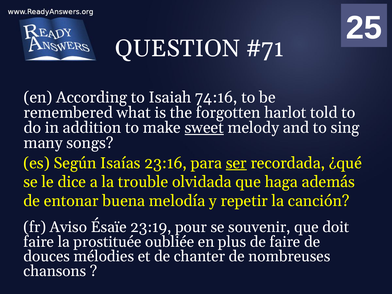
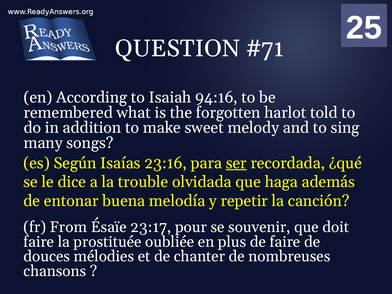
74:16: 74:16 -> 94:16 (216, 97)
sweet underline: present -> none (204, 128)
Aviso: Aviso -> From (68, 227)
23:19: 23:19 -> 23:17 (151, 227)
